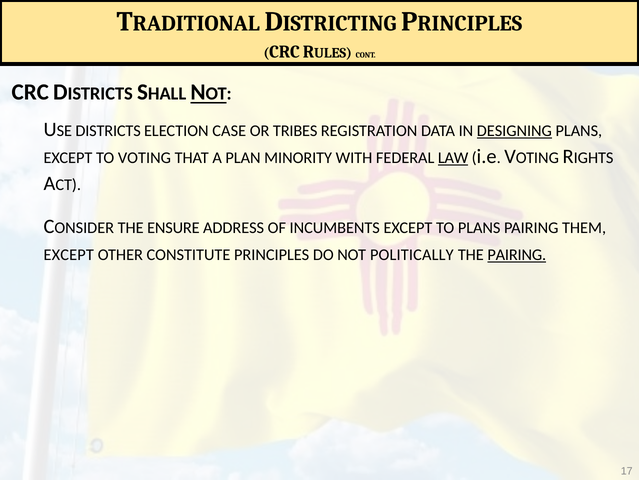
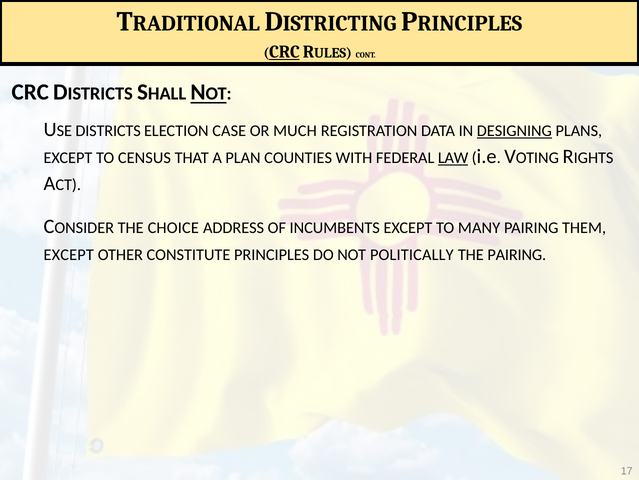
CRC underline: none -> present (285, 52)
TRIBES: TRIBES -> MUCH (295, 131)
VOTING: VOTING -> CENSUS (144, 158)
MINORITY: MINORITY -> COUNTIES (298, 158)
ENSURE: ENSURE -> CHOICE (173, 227)
TO PLANS: PLANS -> MANY (479, 227)
PAIRING underline: present -> none (517, 254)
